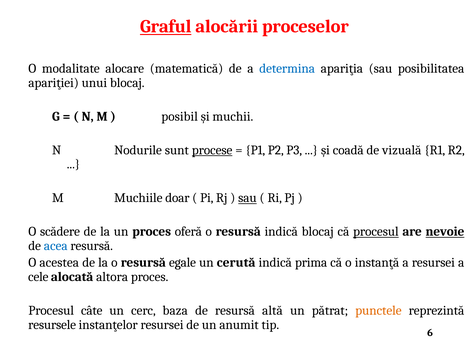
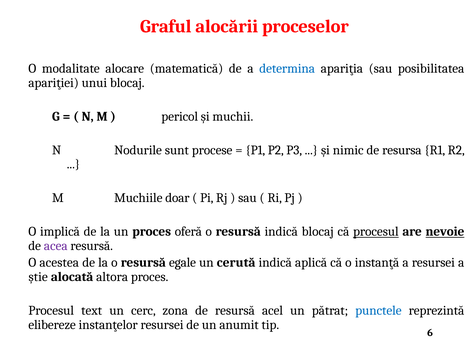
Graful underline: present -> none (166, 26)
posibil: posibil -> pericol (180, 116)
procese underline: present -> none (212, 150)
coadă: coadă -> nimic (348, 150)
vizuală: vizuală -> resursa (402, 150)
sau underline: present -> none (247, 198)
scădere: scădere -> implică (60, 231)
acea colour: blue -> purple (56, 246)
prima: prima -> aplică (311, 262)
cele: cele -> ştie (38, 277)
câte: câte -> text (92, 310)
baza: baza -> zona (175, 310)
altă: altă -> acel (272, 310)
punctele colour: orange -> blue (378, 310)
resursele: resursele -> elibereze (52, 324)
